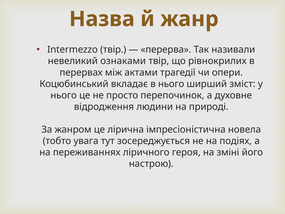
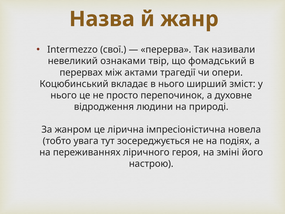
Intermezzo твір: твір -> свої (113, 50)
рівнокрилих: рівнокрилих -> фомадський (217, 61)
